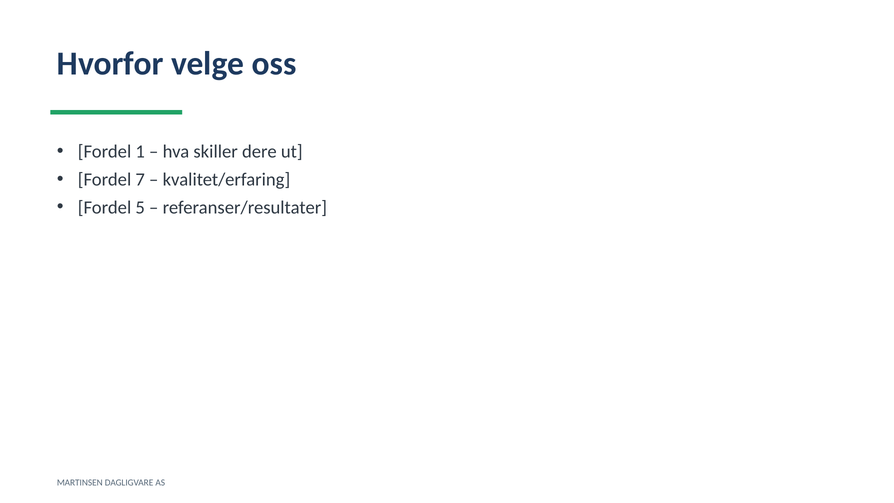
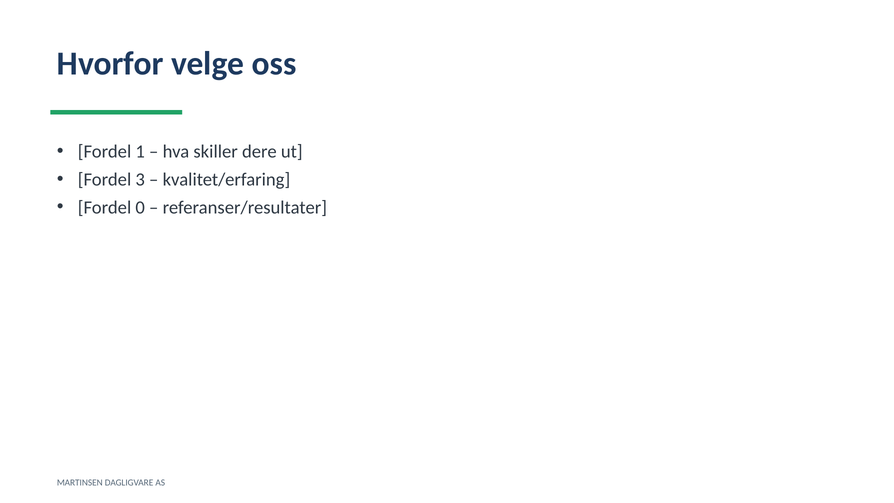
7: 7 -> 3 (140, 179)
5: 5 -> 0 (140, 207)
